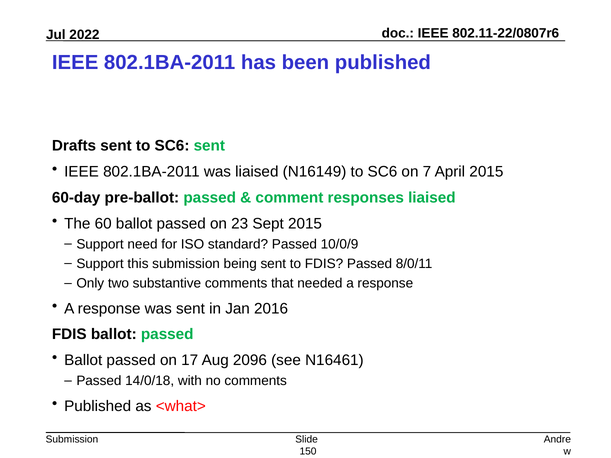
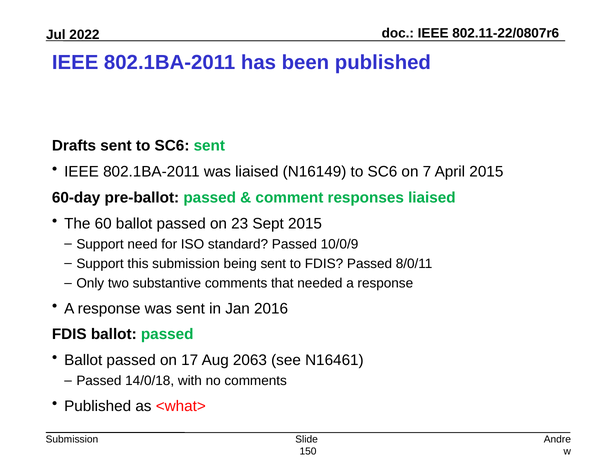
2096: 2096 -> 2063 (250, 361)
